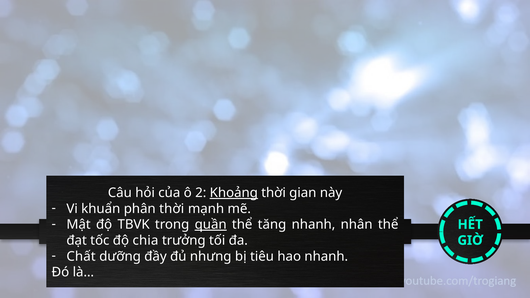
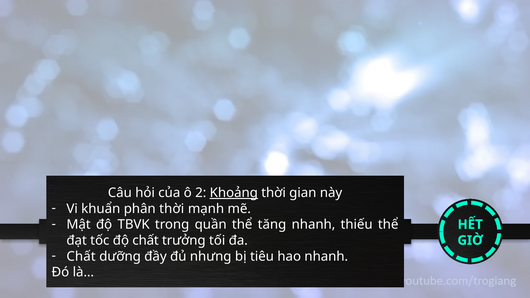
quần underline: present -> none (211, 225)
nhân: nhân -> thiếu (357, 225)
độ chia: chia -> chất (146, 241)
